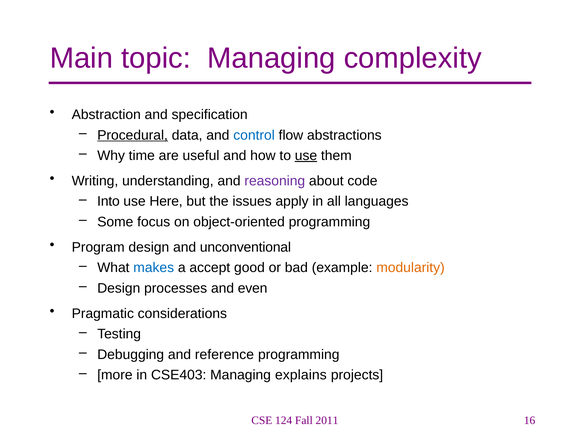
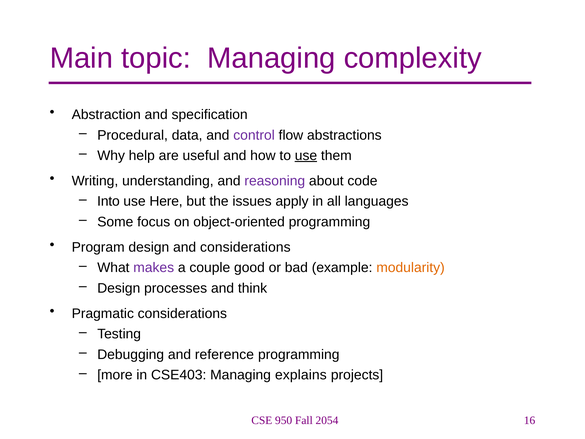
Procedural underline: present -> none (133, 135)
control colour: blue -> purple (254, 135)
time: time -> help (142, 156)
and unconventional: unconventional -> considerations (245, 247)
makes colour: blue -> purple (154, 268)
accept: accept -> couple (210, 268)
even: even -> think (253, 288)
124: 124 -> 950 (284, 420)
2011: 2011 -> 2054 (327, 420)
